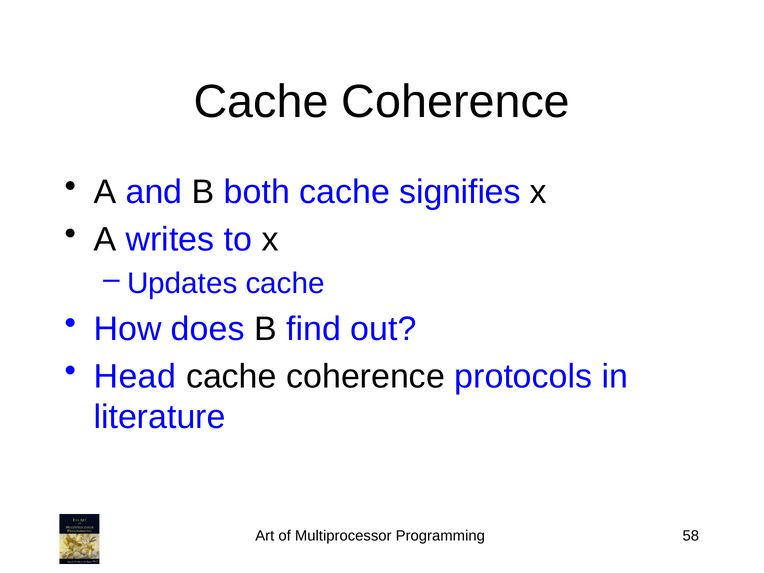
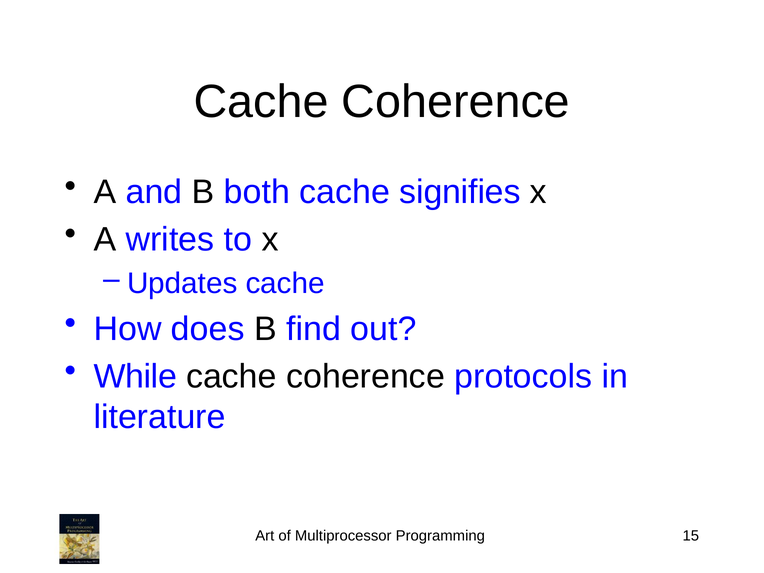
Head: Head -> While (135, 376)
58: 58 -> 15 (691, 536)
